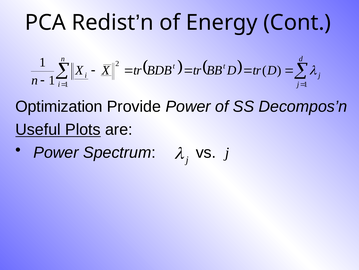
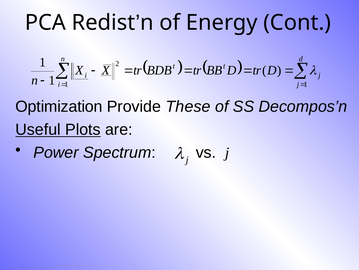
Provide Power: Power -> These (188, 106)
